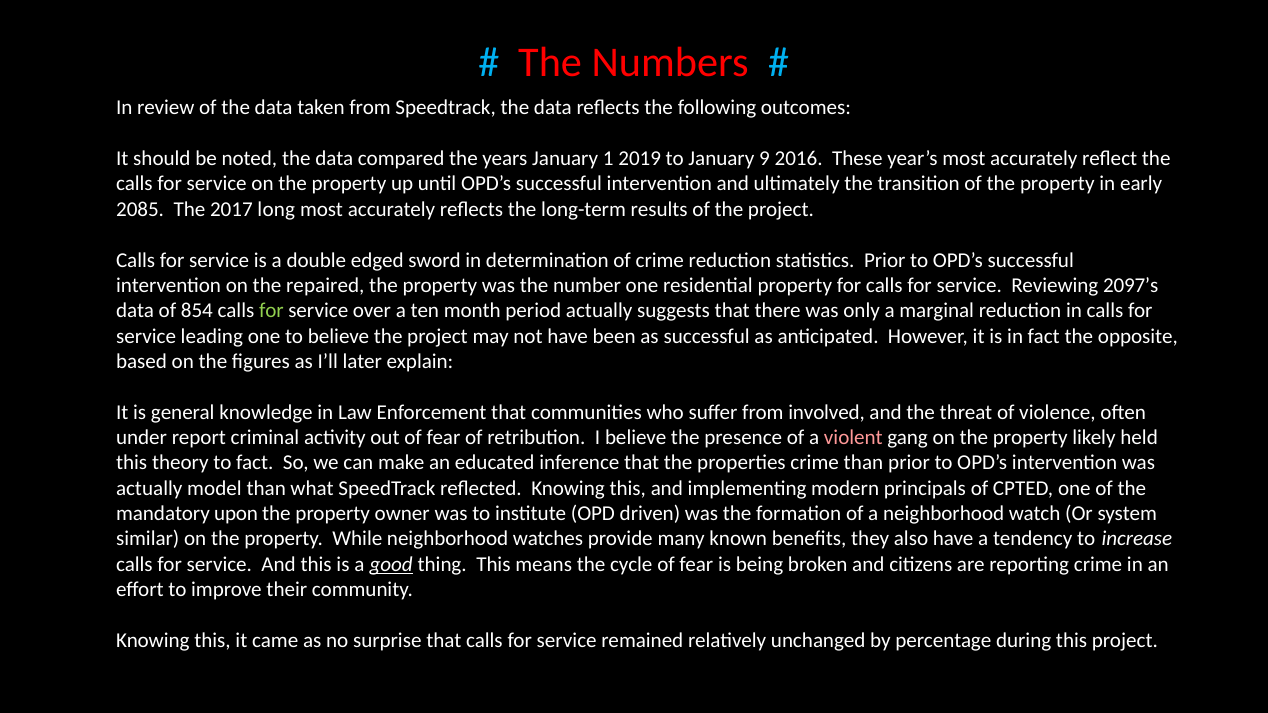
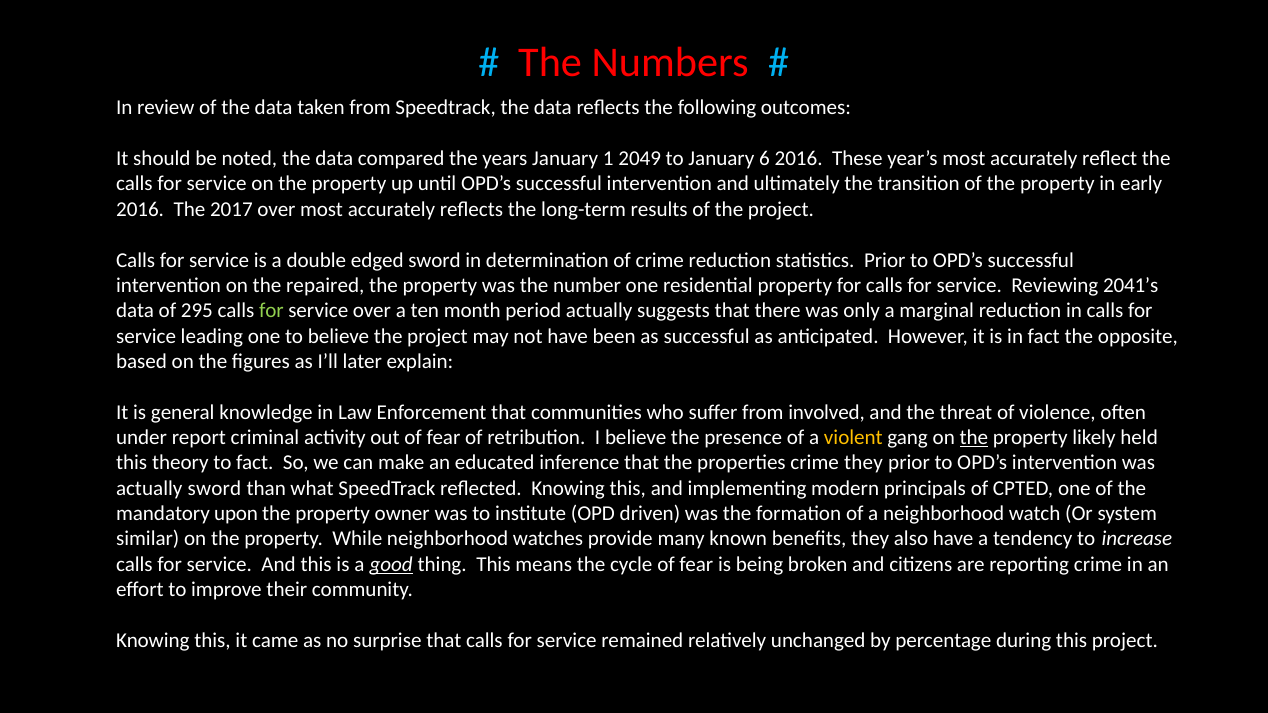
2019: 2019 -> 2049 (640, 159)
9: 9 -> 6 (765, 159)
2085: 2085 -> 2016 (140, 209)
2017 long: long -> over (276, 209)
2097’s: 2097’s -> 2041’s (1131, 285)
854: 854 -> 295 (197, 311)
violent colour: pink -> yellow (853, 438)
the underline: none -> present (974, 438)
crime than: than -> they (863, 463)
actually model: model -> sword (214, 488)
